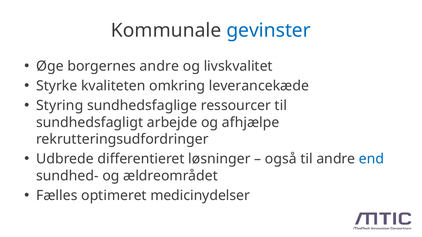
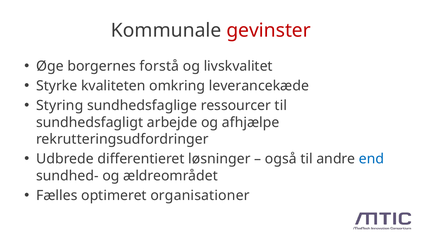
gevinster colour: blue -> red (269, 31)
borgernes andre: andre -> forstå (159, 66)
medicinydelser: medicinydelser -> organisationer (200, 196)
